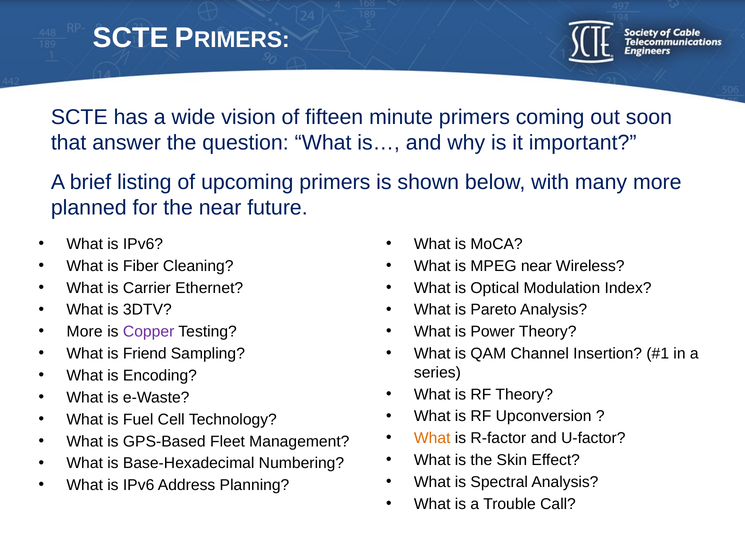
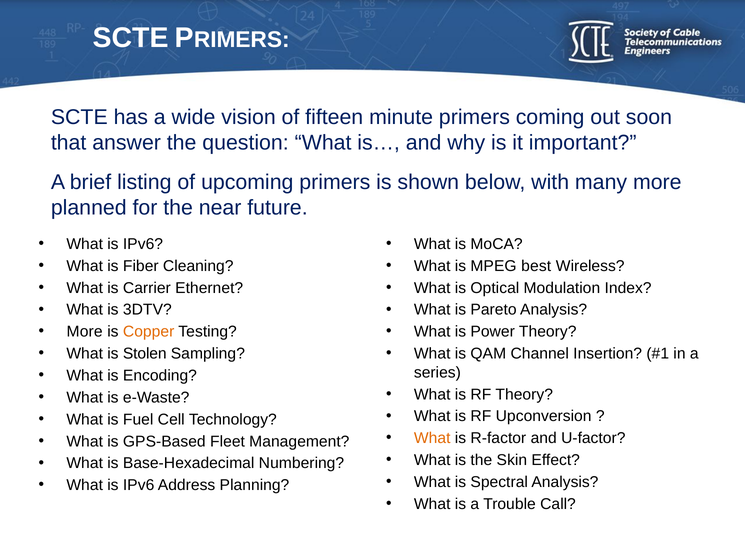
MPEG near: near -> best (536, 266)
Copper colour: purple -> orange (149, 332)
Friend: Friend -> Stolen (145, 354)
